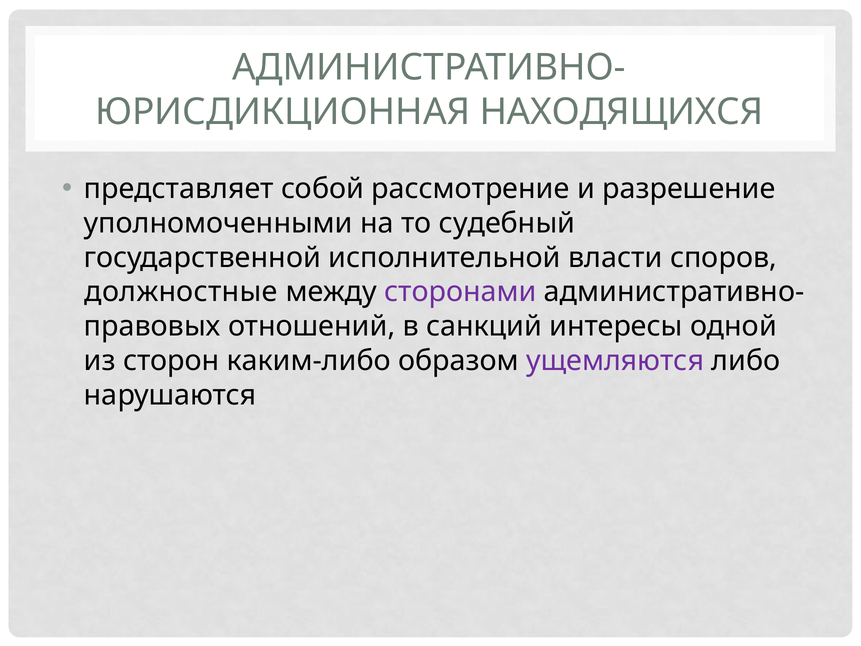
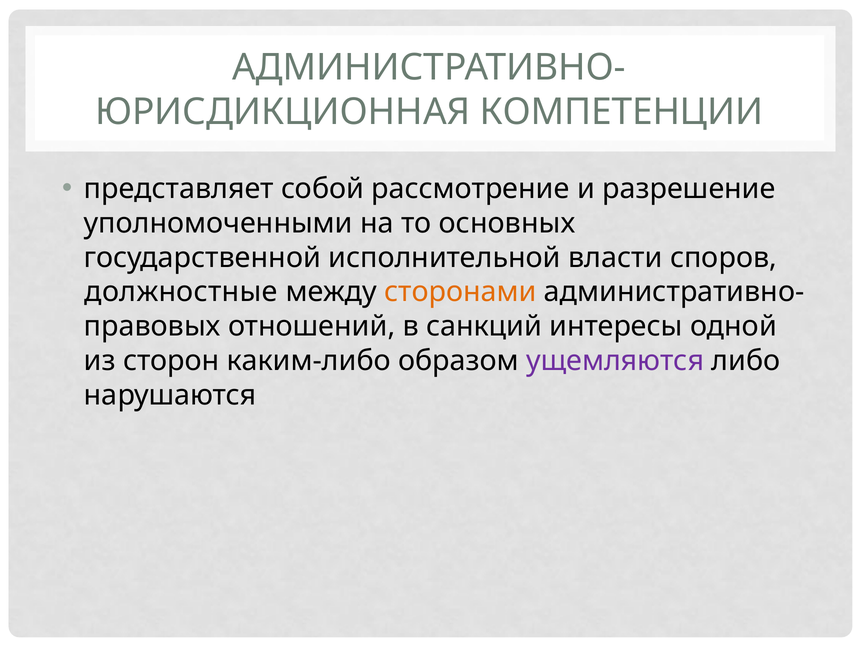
НАХОДЯЩИХСЯ: НАХОДЯЩИХСЯ -> КОМПЕТЕНЦИИ (621, 112)
судебный: судебный -> основных (507, 223)
сторонами colour: purple -> orange (460, 292)
